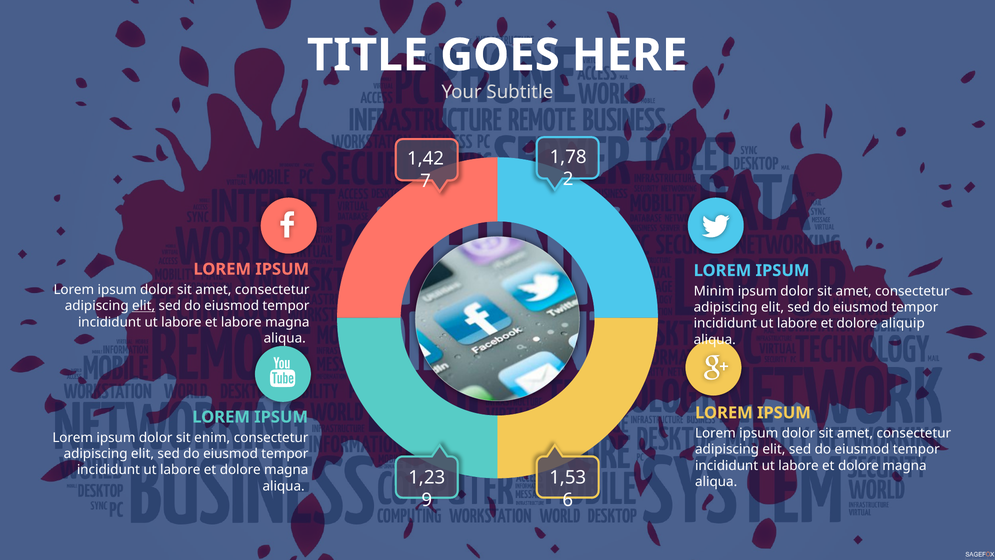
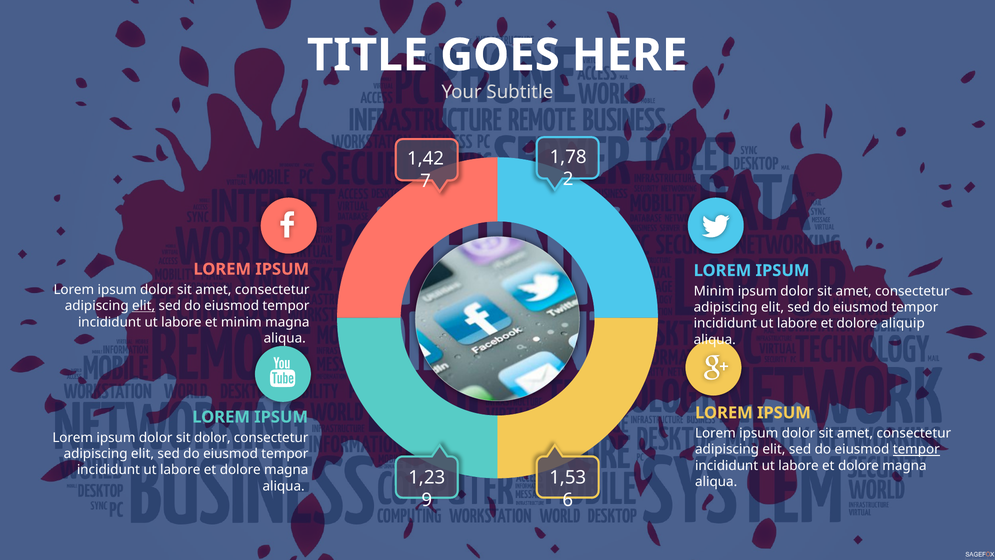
et labore: labore -> minim (241, 322)
sit enim: enim -> dolor (212, 437)
tempor underline: none -> present (916, 449)
